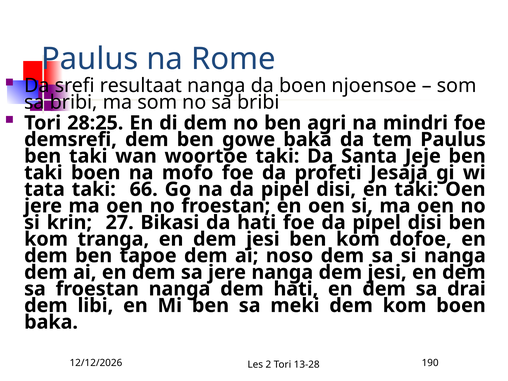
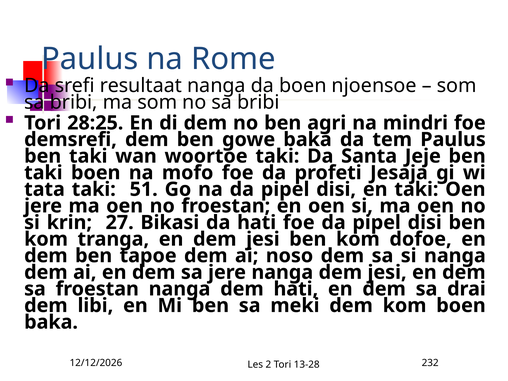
66: 66 -> 51 (144, 189)
190: 190 -> 232 (430, 363)
